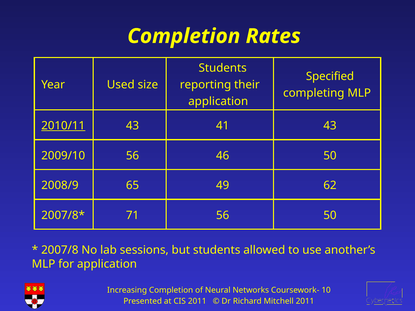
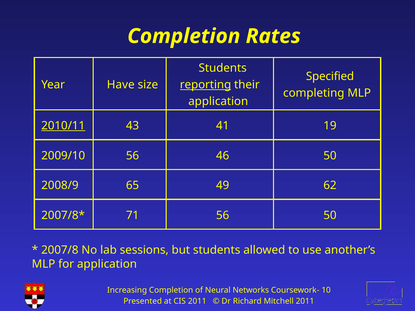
Used: Used -> Have (121, 85)
reporting underline: none -> present (206, 85)
41 43: 43 -> 19 (330, 126)
